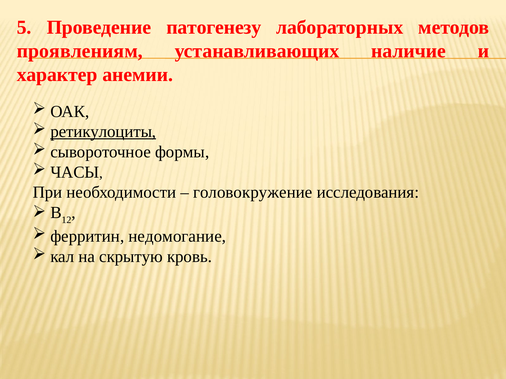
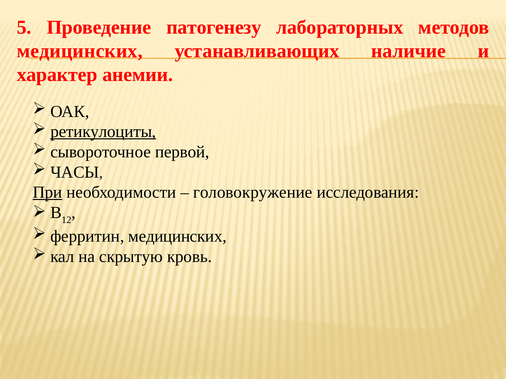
проявлениям: проявлениям -> медицинских (80, 51)
формы: формы -> первой (182, 152)
При underline: none -> present (48, 193)
ферритин недомогание: недомогание -> медицинских (177, 237)
